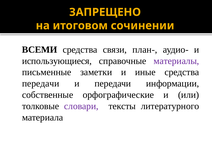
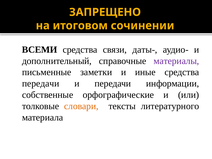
план-: план- -> даты- (145, 50)
использующиеся: использующиеся -> дополнительный (57, 61)
словари colour: purple -> orange (81, 106)
